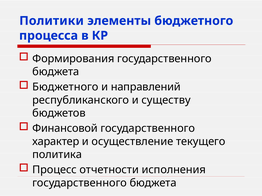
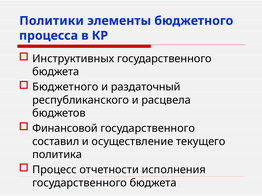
Формирования: Формирования -> Инструктивных (73, 59)
направлений: направлений -> раздаточный (146, 87)
существу: существу -> расцвела (166, 100)
характер: характер -> составил (56, 142)
